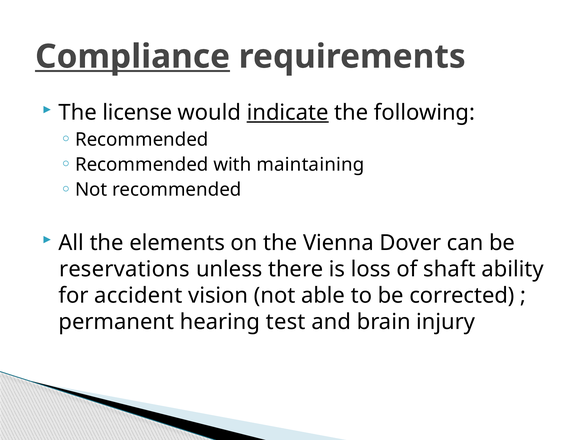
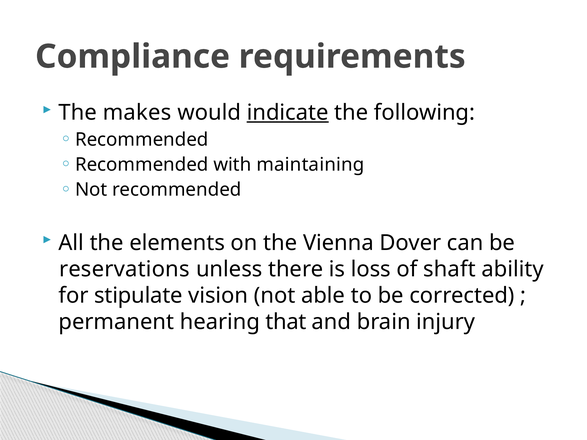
Compliance underline: present -> none (133, 57)
license: license -> makes (137, 113)
accident: accident -> stipulate (138, 296)
test: test -> that (286, 322)
